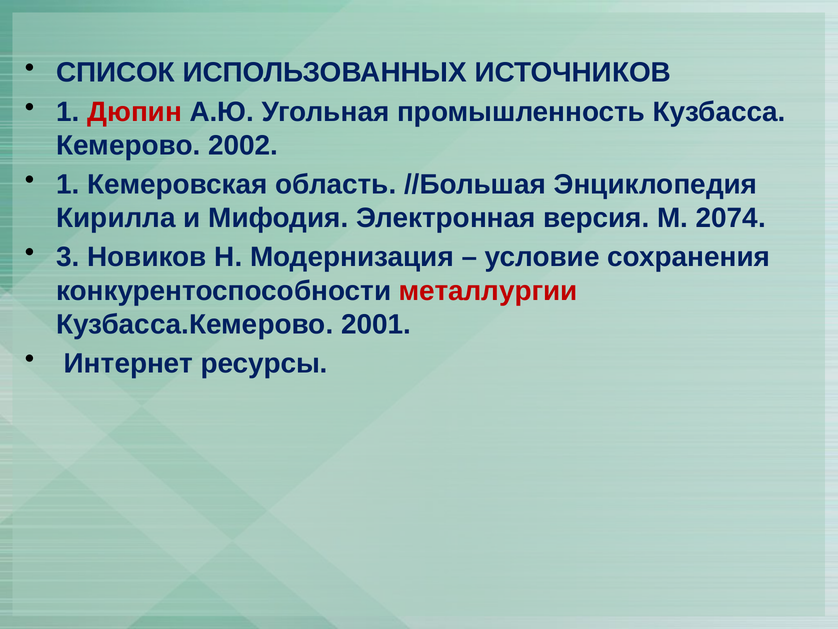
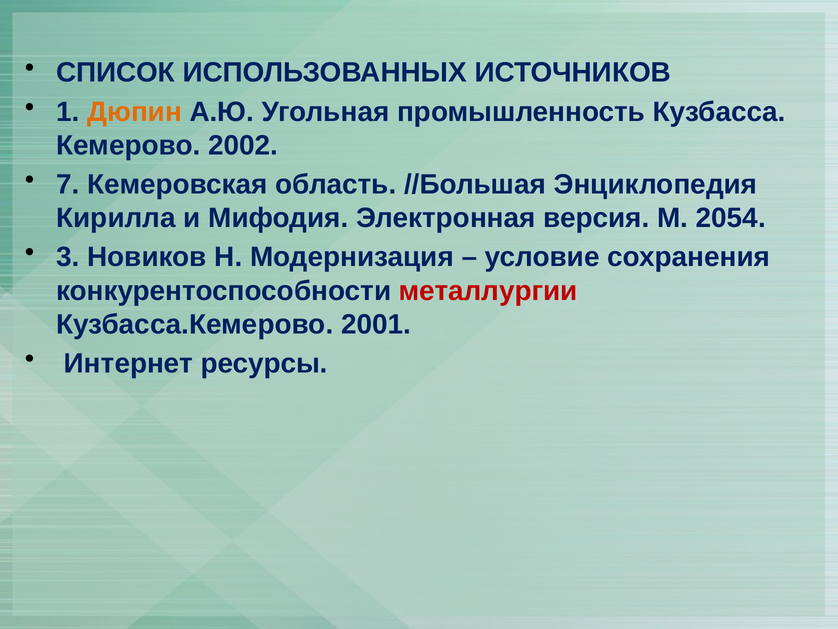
Дюпин colour: red -> orange (135, 112)
1: 1 -> 7 (68, 184)
2074: 2074 -> 2054 (731, 218)
